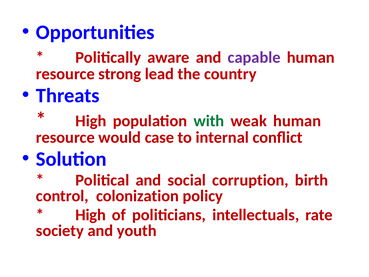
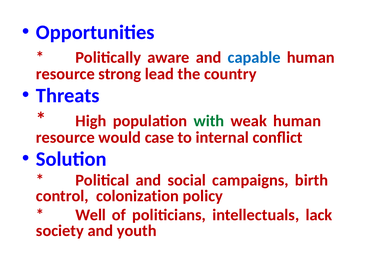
capable colour: purple -> blue (254, 57)
corruption: corruption -> campaigns (250, 180)
High: High -> Well (91, 215)
rate: rate -> lack (319, 215)
